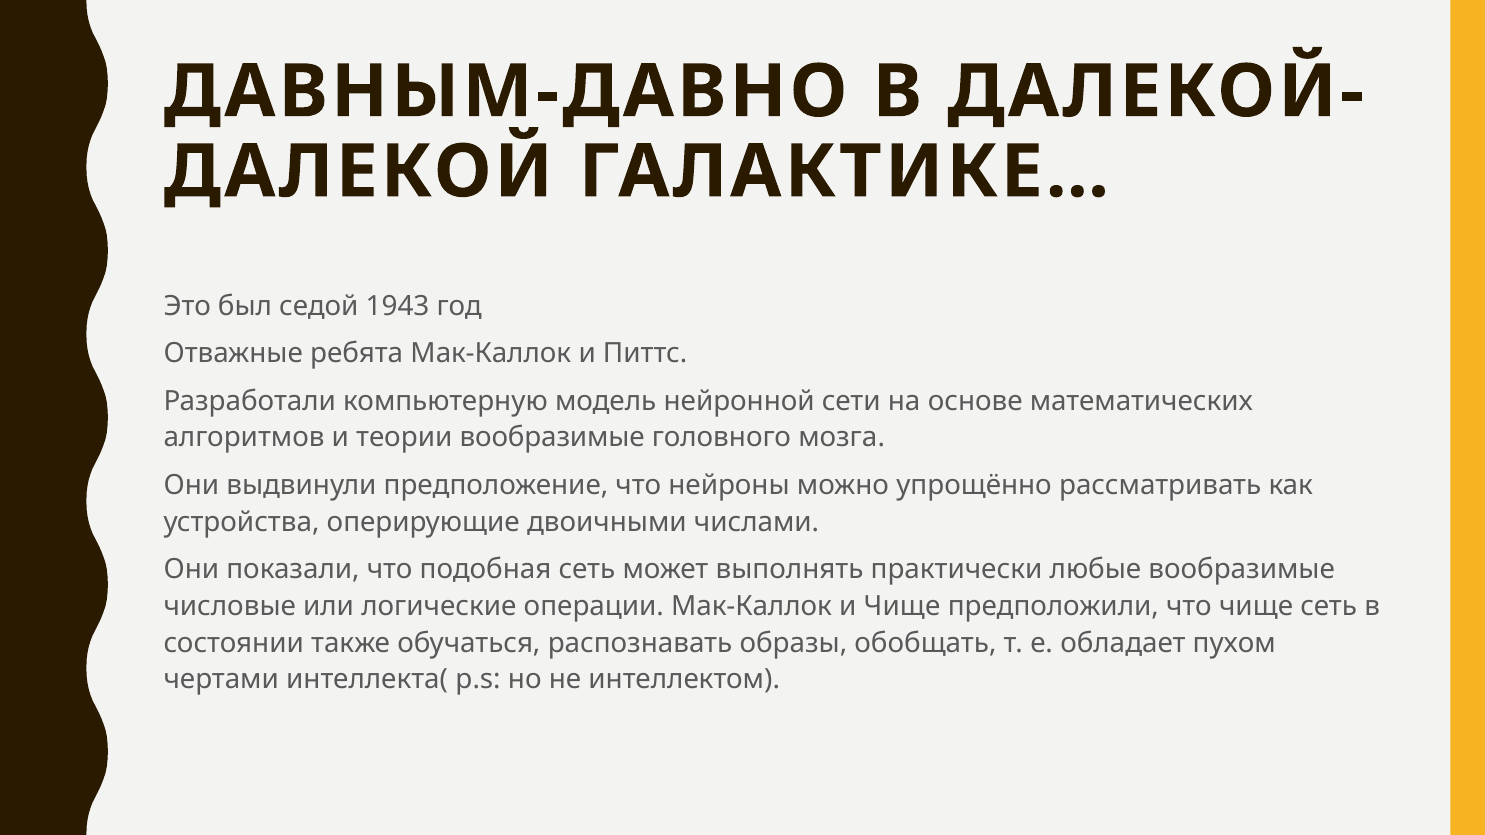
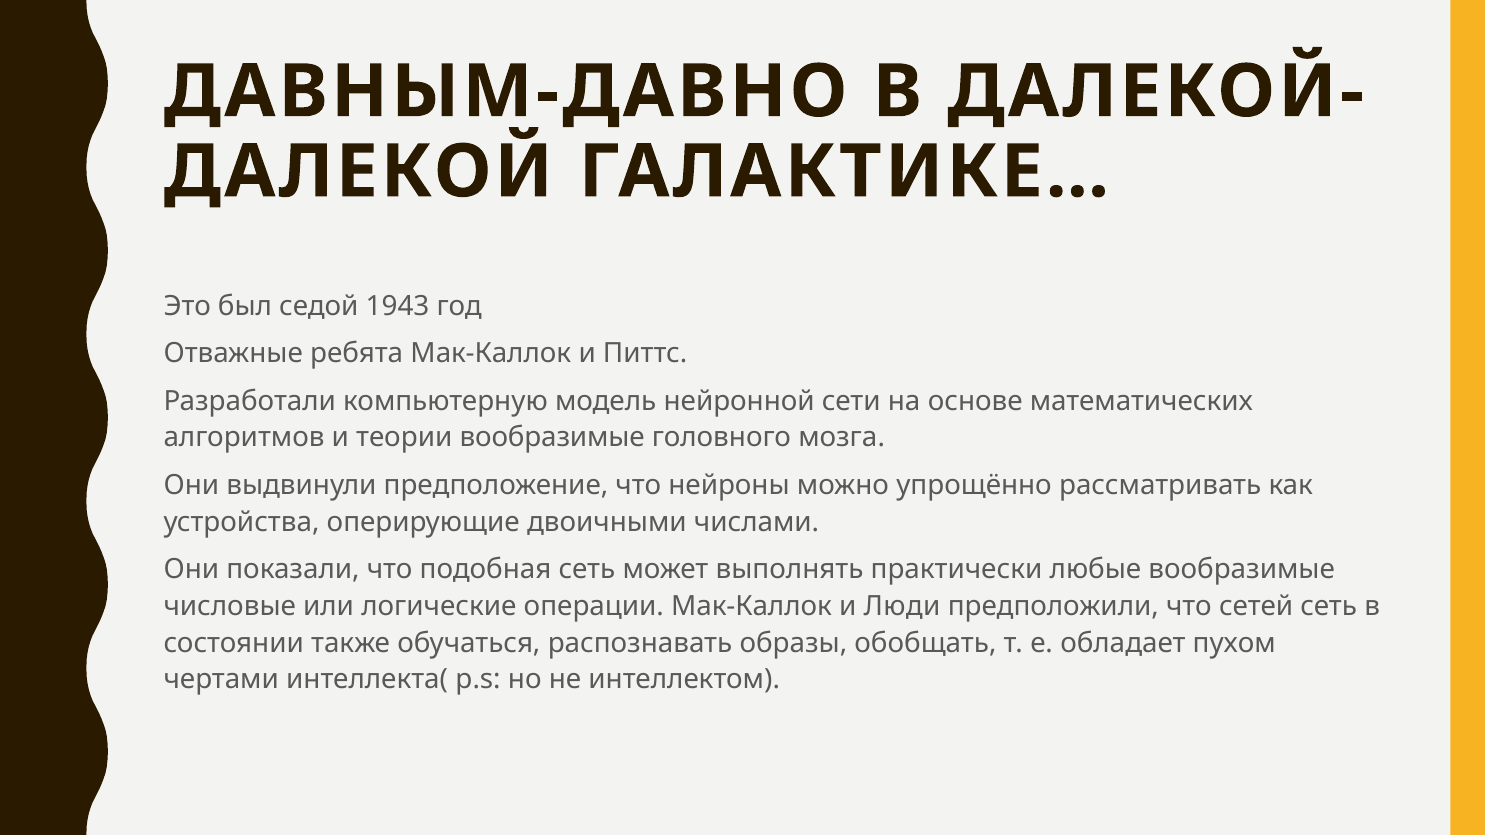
и Чище: Чище -> Люди (902, 607)
что чище: чище -> сетей (1256, 607)
